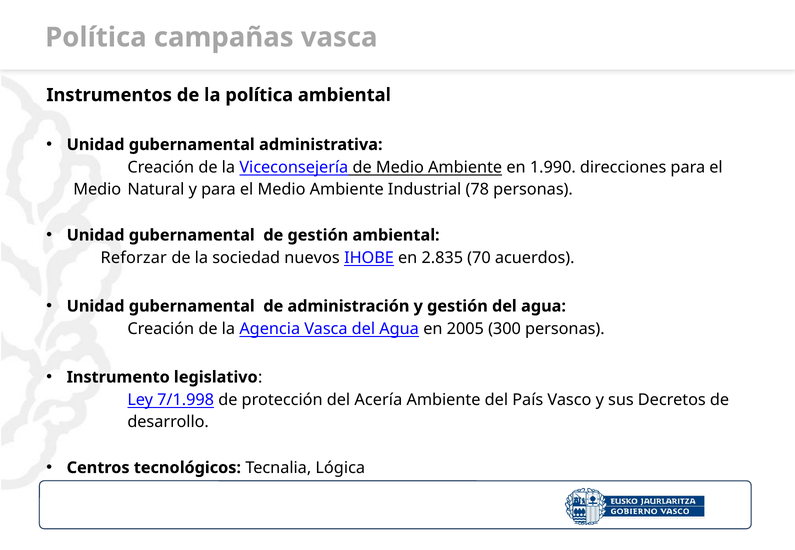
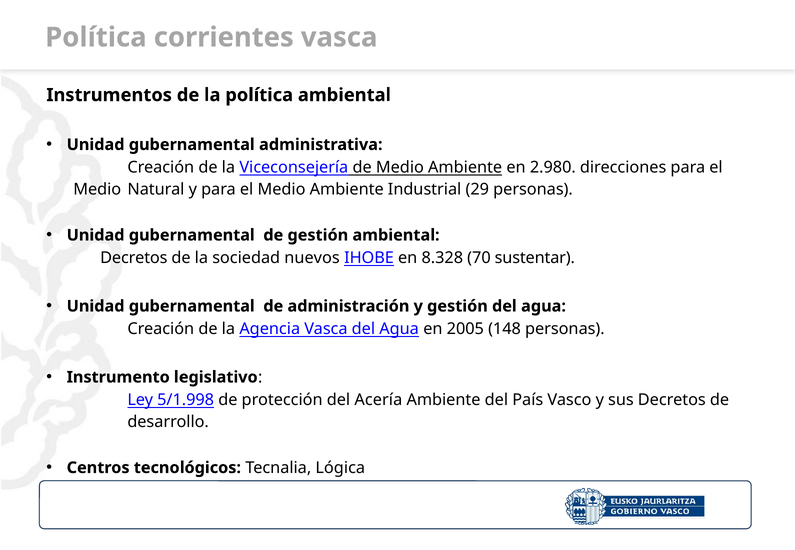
campañas: campañas -> corrientes (224, 37)
1.990: 1.990 -> 2.980 (553, 168)
78: 78 -> 29 (477, 190)
Reforzar: Reforzar -> Decretos (134, 258)
2.835: 2.835 -> 8.328 (442, 258)
acuerdos: acuerdos -> sustentar (535, 258)
300: 300 -> 148 (505, 329)
7/1.998: 7/1.998 -> 5/1.998 (186, 400)
